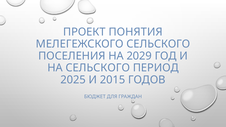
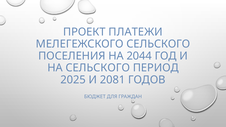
ПОНЯТИЯ: ПОНЯТИЯ -> ПЛАТЕЖИ (136, 32)
2029: 2029 -> 2044 (139, 56)
2015: 2015 -> 2081 (113, 80)
